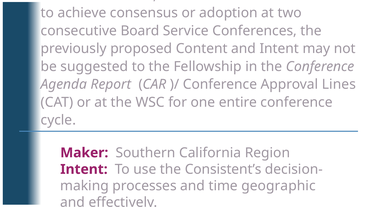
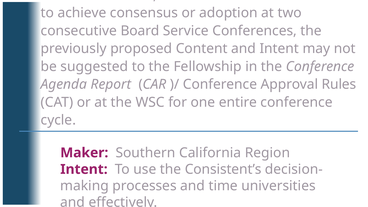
Lines: Lines -> Rules (339, 84)
geographic: geographic -> universities (279, 186)
